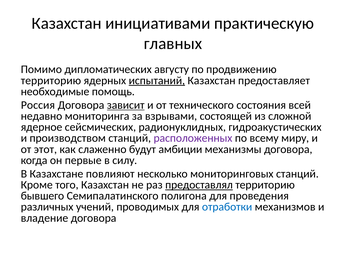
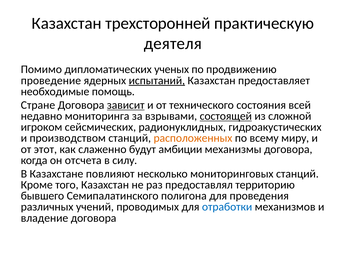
инициативами: инициативами -> трехсторонней (158, 23)
главных: главных -> деятеля (173, 44)
августу: августу -> ученых (172, 70)
территорию: территорию -> проведение (51, 81)
Россия: Россия -> Стране (38, 105)
состоящей underline: none -> present (226, 116)
ядерное: ядерное -> игроком (42, 127)
расположенных colour: purple -> orange (193, 138)
первые: первые -> отсчета (83, 161)
предоставлял underline: present -> none (199, 185)
